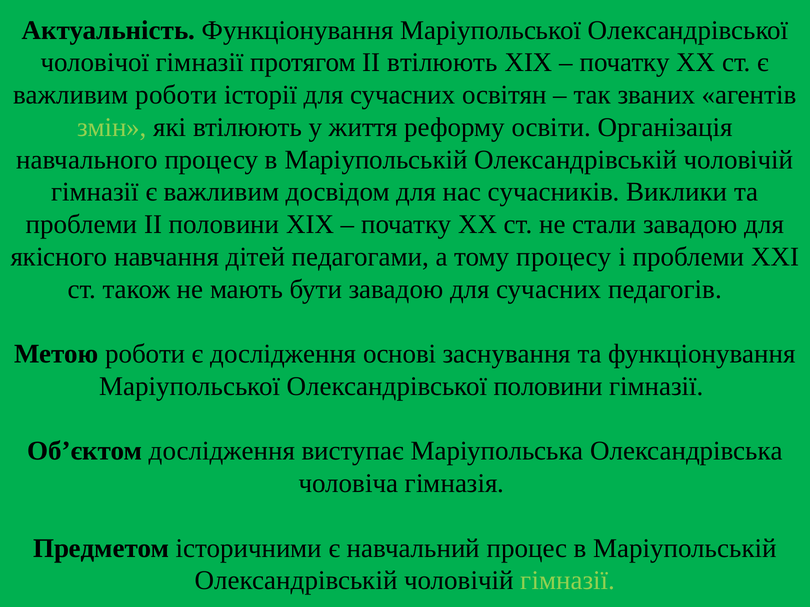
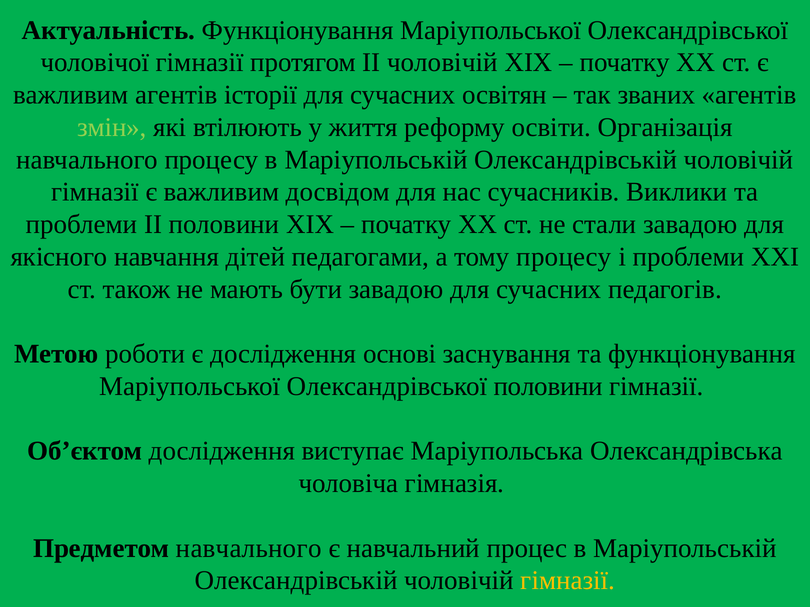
ІІ втілюють: втілюють -> чоловічій (442, 63)
важливим роботи: роботи -> агентів (176, 95)
Предметом історичними: історичними -> навчального (249, 549)
гімназії colour: light green -> yellow (568, 581)
